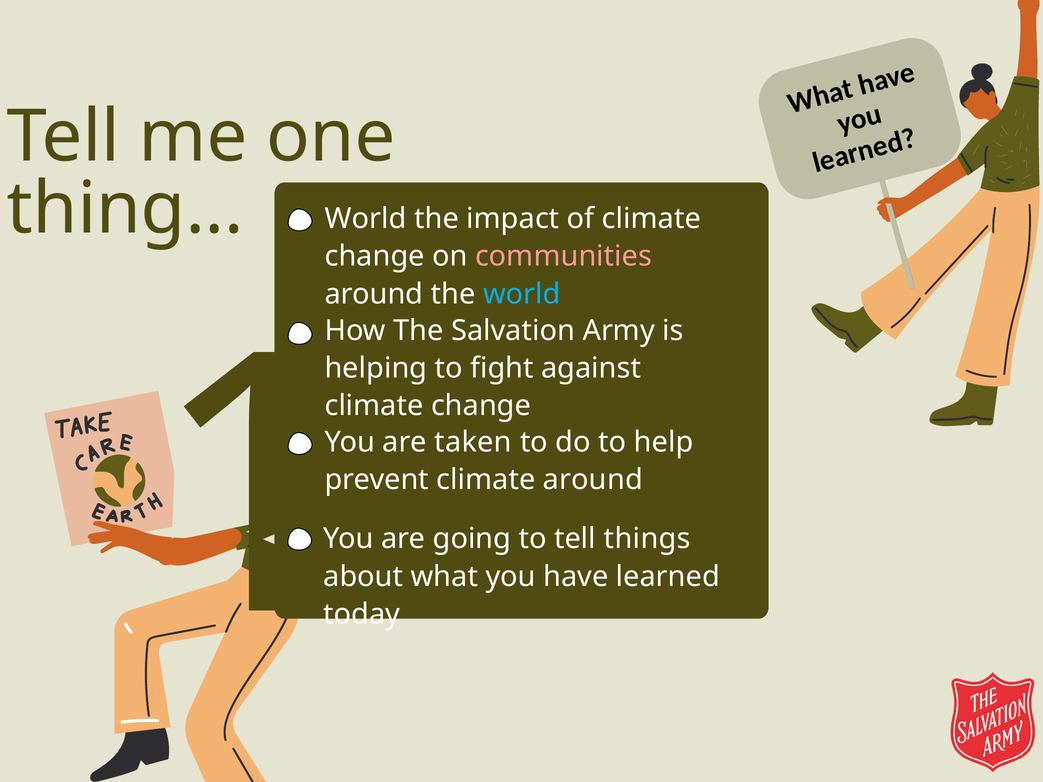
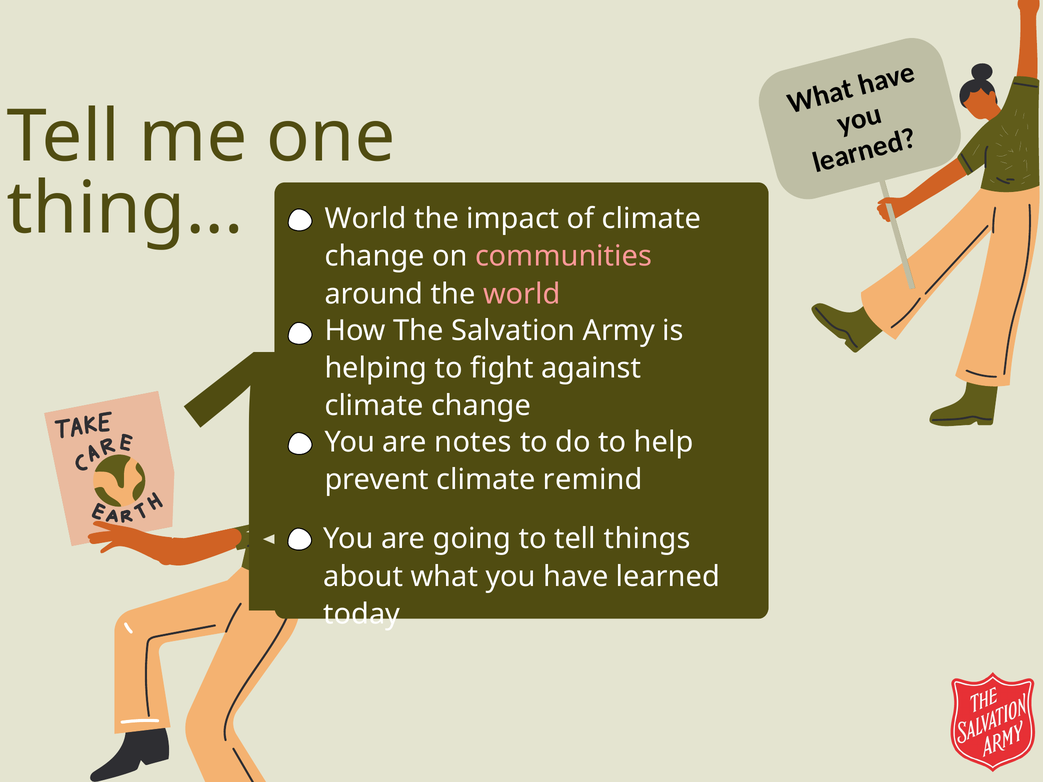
world colour: light blue -> pink (522, 294)
taken: taken -> notes (473, 442)
climate around: around -> remind (593, 480)
